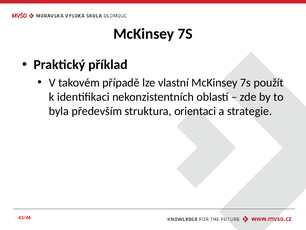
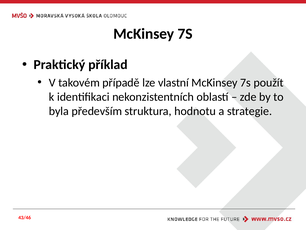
orientaci: orientaci -> hodnotu (195, 111)
